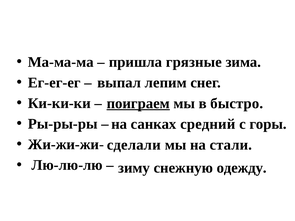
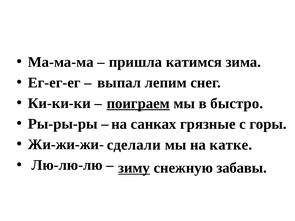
грязные: грязные -> катимся (194, 62)
средний: средний -> грязные (208, 124)
стали: стали -> катке (231, 145)
зиму underline: none -> present (134, 168)
одежду: одежду -> забавы (242, 168)
